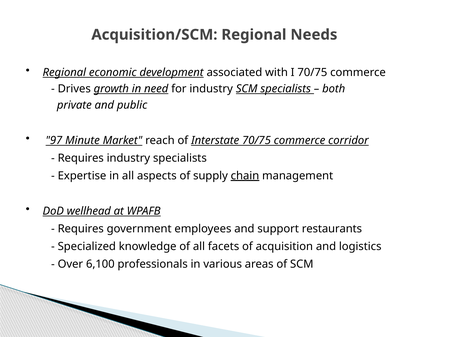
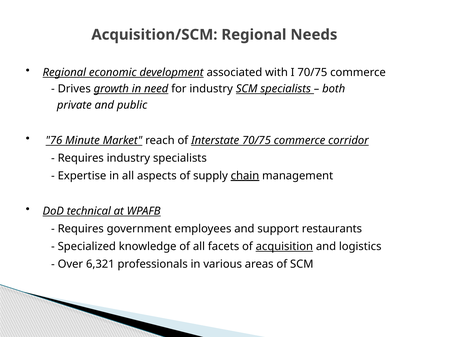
97: 97 -> 76 (54, 140)
wellhead: wellhead -> technical (89, 211)
acquisition underline: none -> present (284, 246)
6,100: 6,100 -> 6,321 (100, 264)
